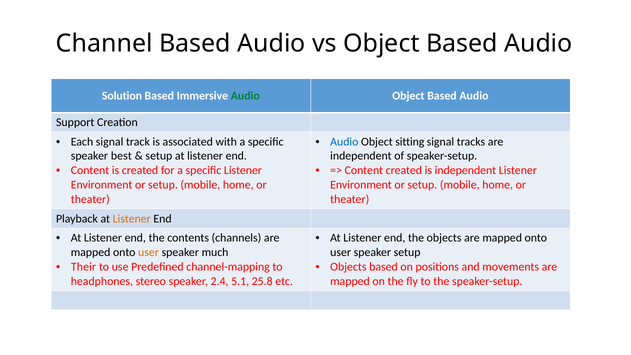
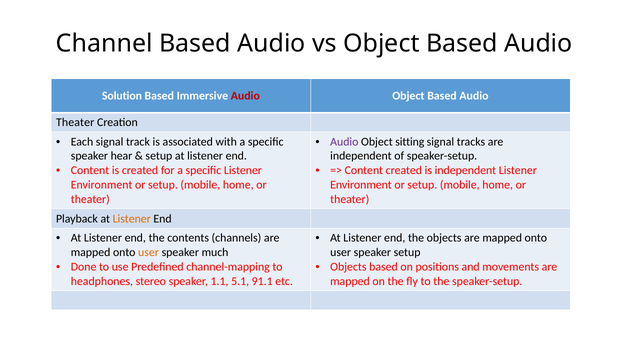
Audio colour: green -> red (245, 96)
Support: Support -> Theater (75, 122)
Audio colour: blue -> purple (344, 142)
best: best -> hear (122, 156)
Their: Their -> Done (84, 267)
2.4: 2.4 -> 1.1 (220, 281)
25.8: 25.8 -> 91.1 (262, 281)
